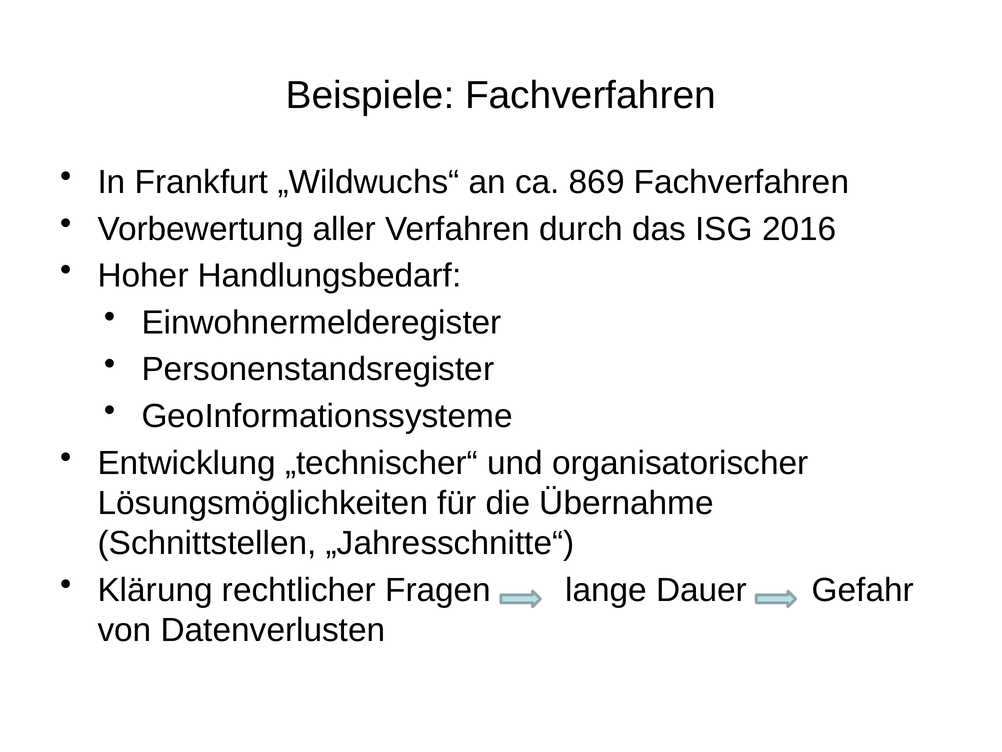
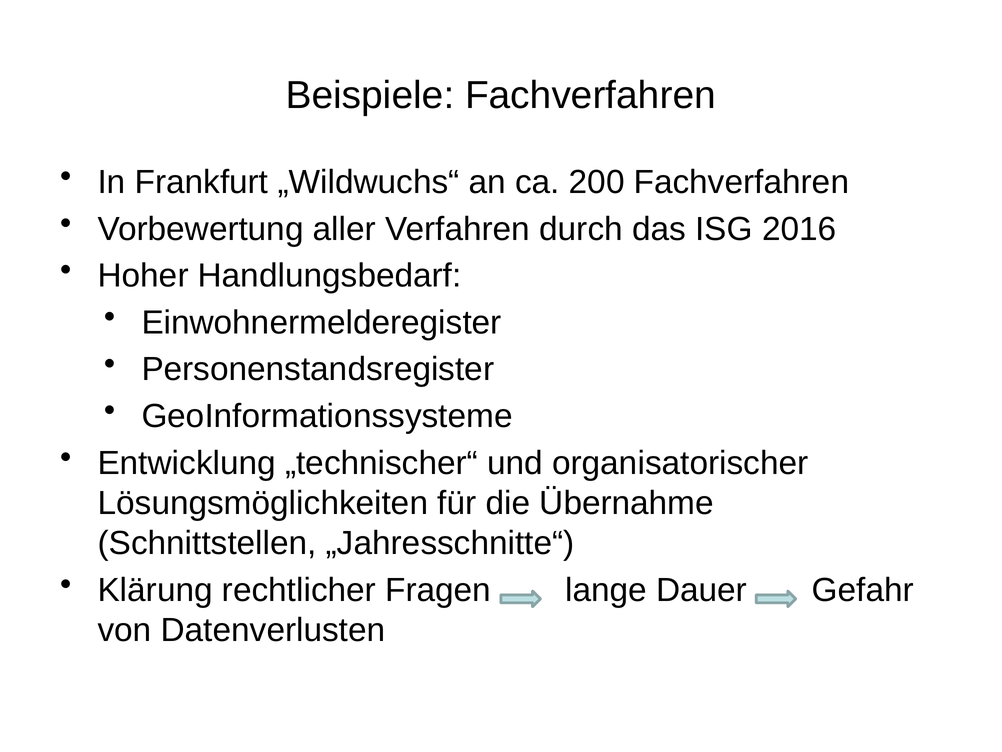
869: 869 -> 200 (597, 182)
